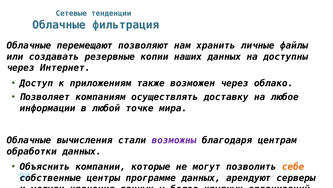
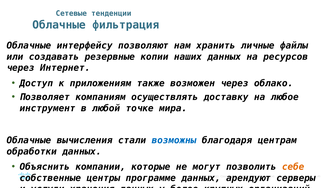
перемещают: перемещают -> интерфейсу (85, 45)
доступны: доступны -> ресурсов (286, 57)
информации: информации -> инструмент (47, 108)
возможны colour: purple -> blue (174, 140)
